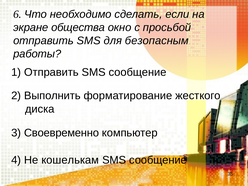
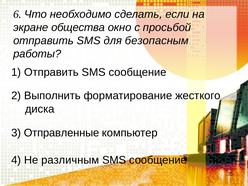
Своевременно: Своевременно -> Отправленные (62, 133)
кошелькам: кошелькам -> различным (70, 160)
